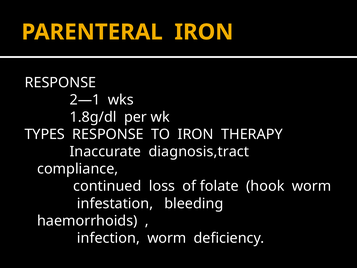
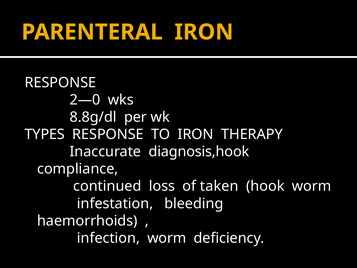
2—1: 2—1 -> 2—0 (85, 100)
1.8g/dl: 1.8g/dl -> 8.8g/dl (93, 117)
diagnosis,tract: diagnosis,tract -> diagnosis,hook (199, 152)
folate: folate -> taken (219, 186)
